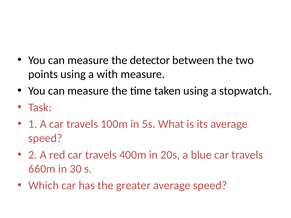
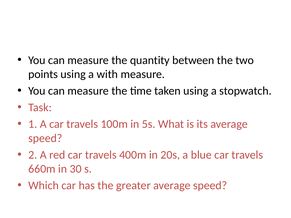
detector: detector -> quantity (150, 60)
